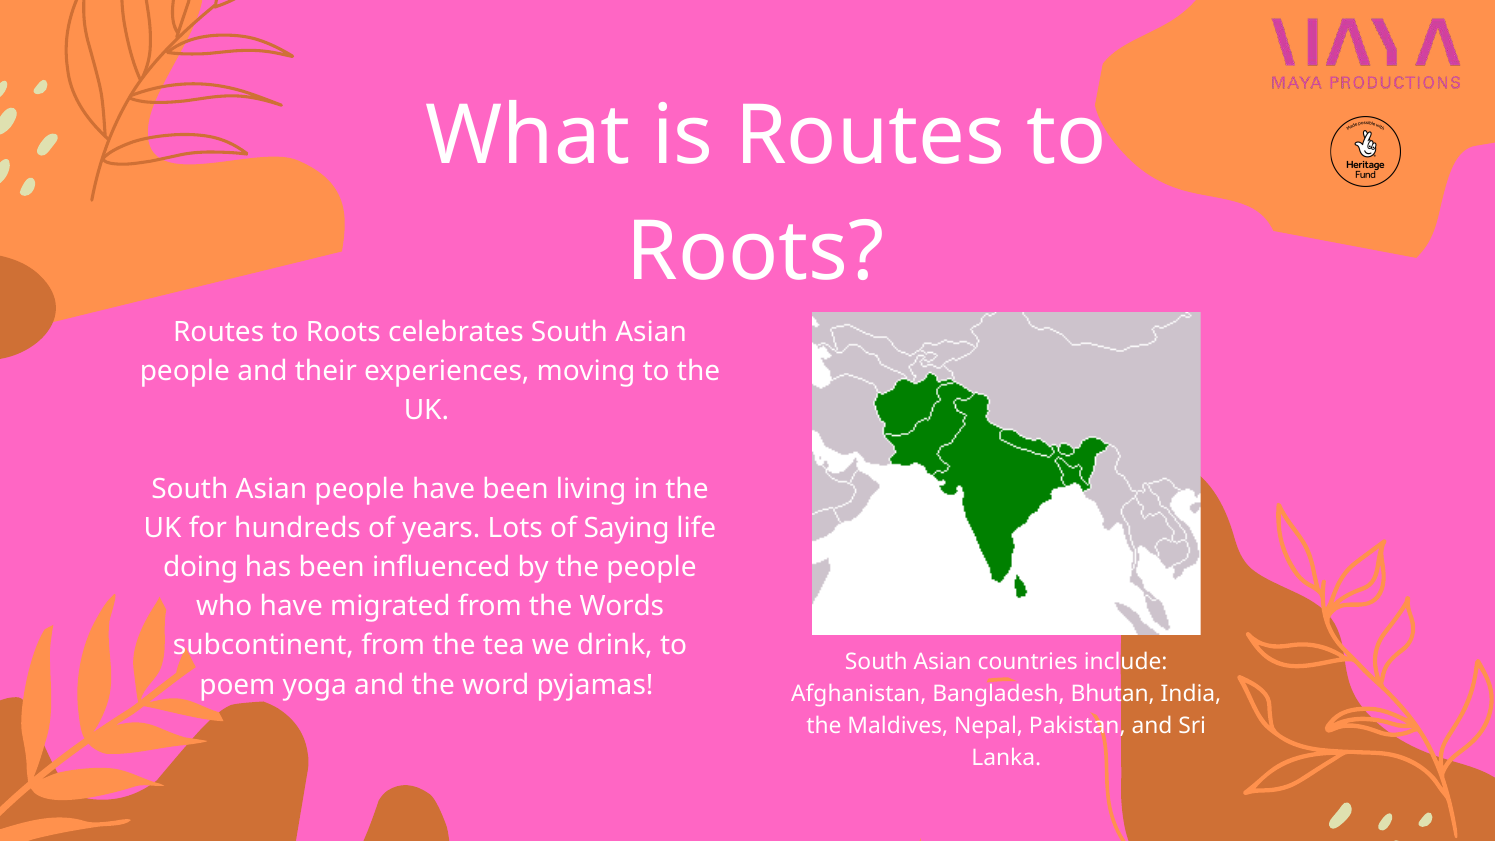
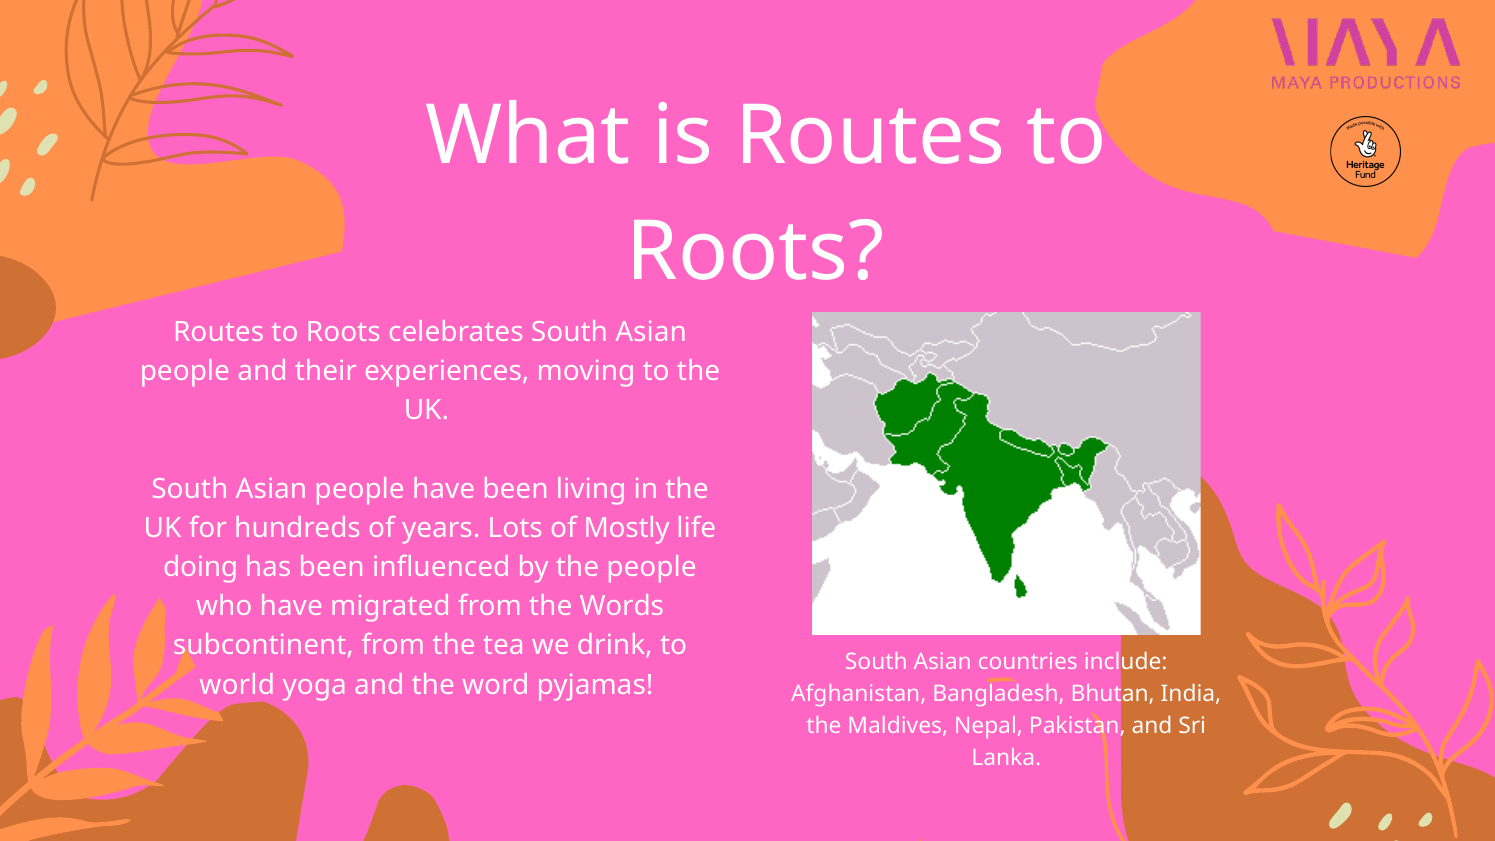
Saying: Saying -> Mostly (627, 528)
poem: poem -> world (237, 685)
